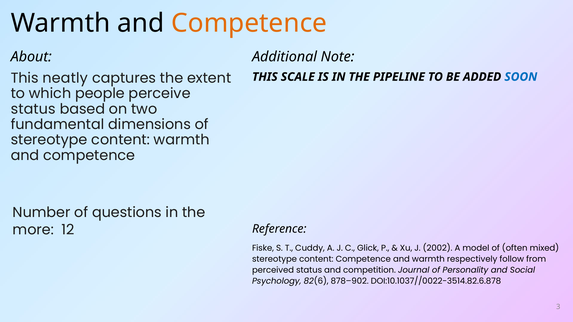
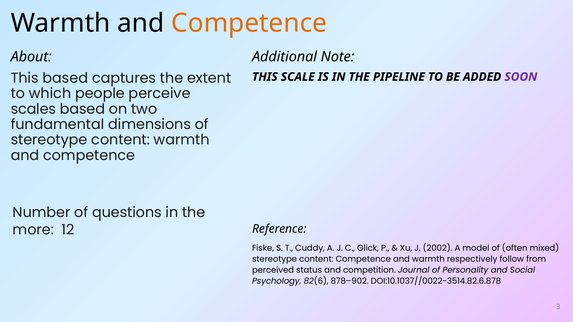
SOON colour: blue -> purple (521, 77)
This neatly: neatly -> based (65, 78)
status: status -> scales (33, 109)
